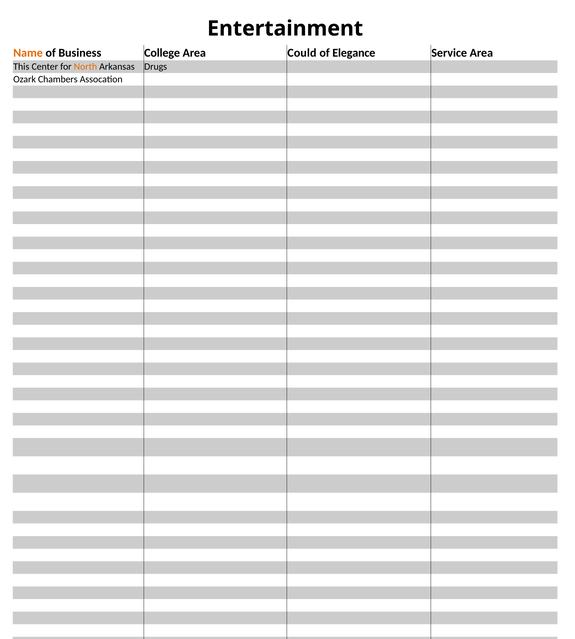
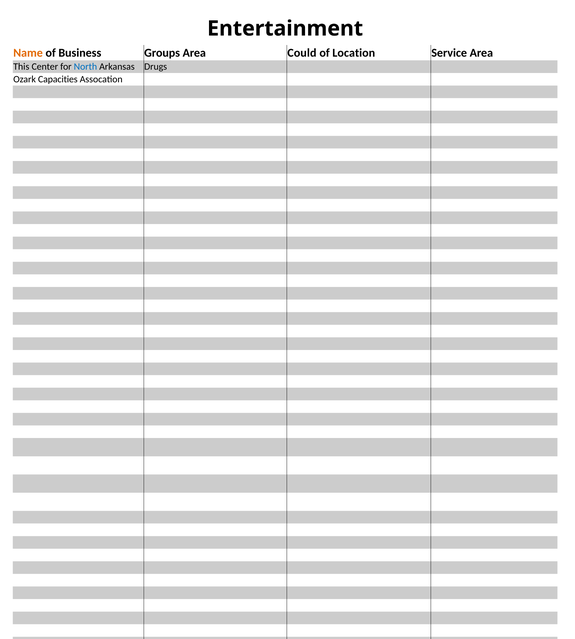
College: College -> Groups (162, 53)
Elegance: Elegance -> Location (354, 53)
North colour: orange -> blue (85, 67)
Chambers: Chambers -> Capacities (58, 79)
